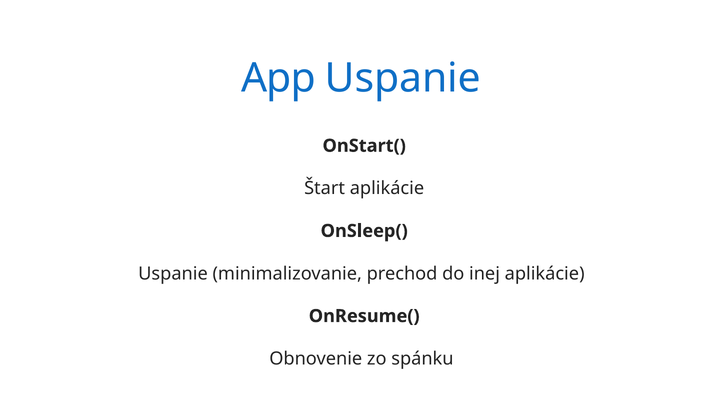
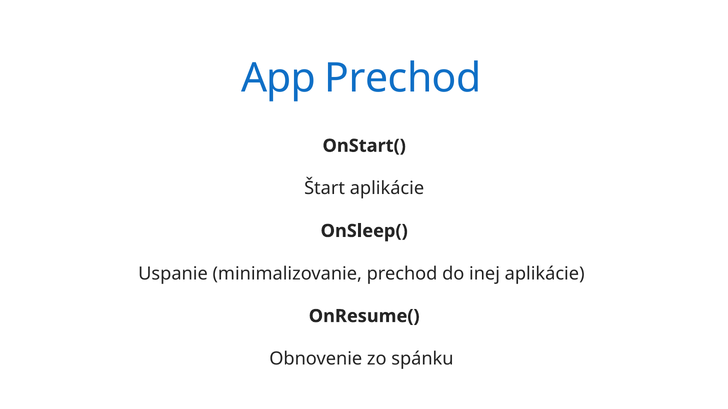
App Uspanie: Uspanie -> Prechod (403, 78)
